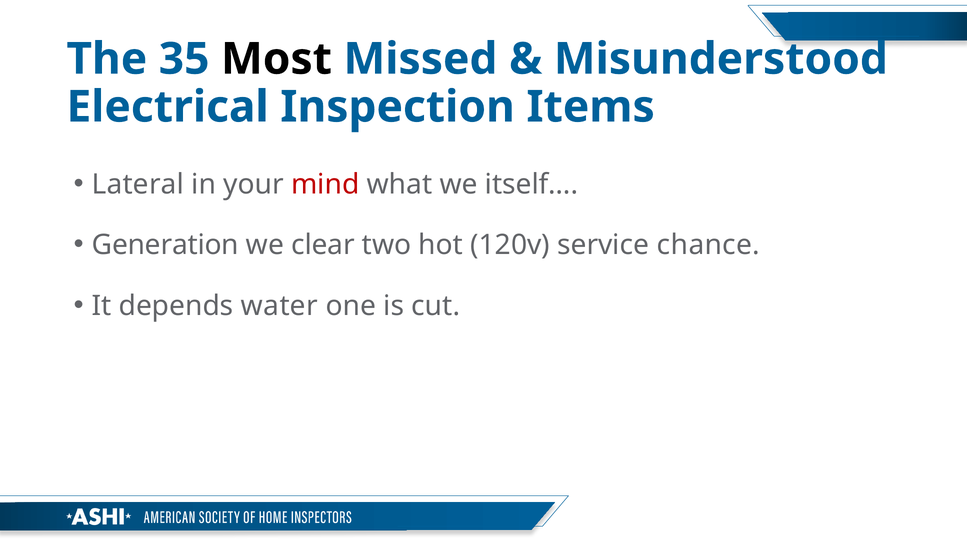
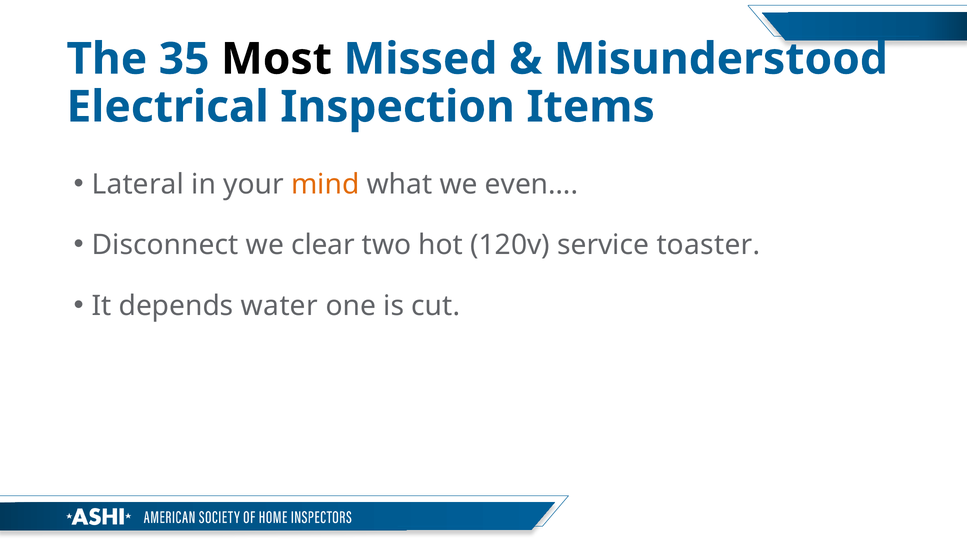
mind colour: red -> orange (325, 184)
itself…: itself… -> even… (532, 184)
Generation: Generation -> Disconnect (165, 245)
chance: chance -> toaster (708, 245)
